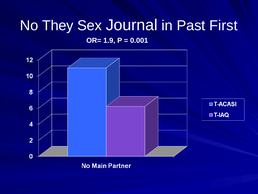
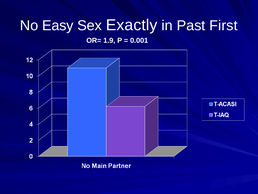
They: They -> Easy (58, 26)
Journal: Journal -> Exactly (132, 25)
